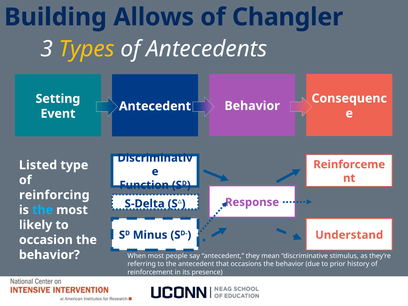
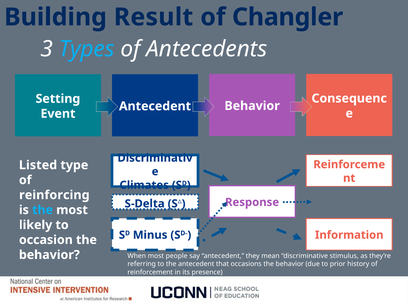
Allows: Allows -> Result (153, 17)
Types colour: yellow -> light blue (87, 49)
Function: Function -> Climates (144, 185)
Understand: Understand -> Information (349, 235)
